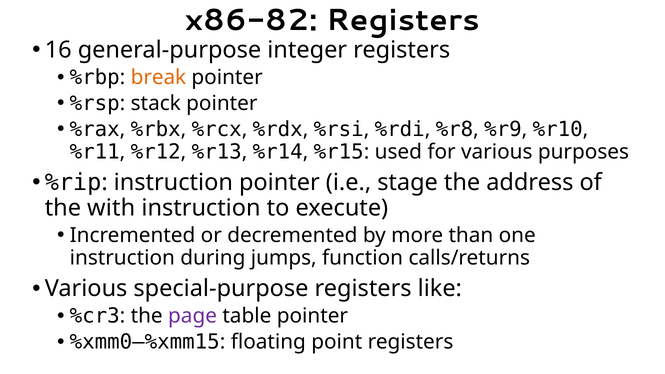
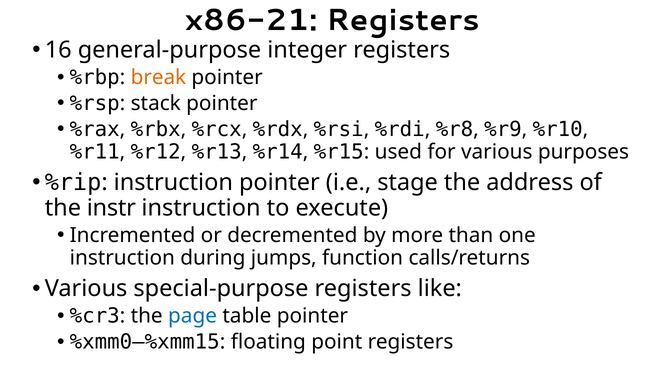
x86-82: x86-82 -> x86-21 (251, 20)
with: with -> instr (111, 208)
page colour: purple -> blue (193, 316)
